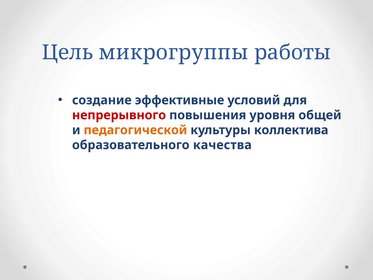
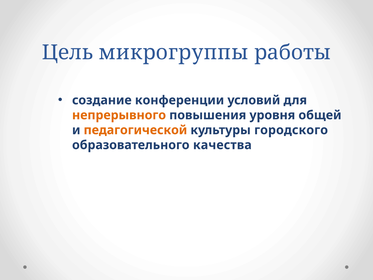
эффективные: эффективные -> конференции (180, 100)
непрерывного colour: red -> orange (119, 115)
коллектива: коллектива -> городского (291, 130)
